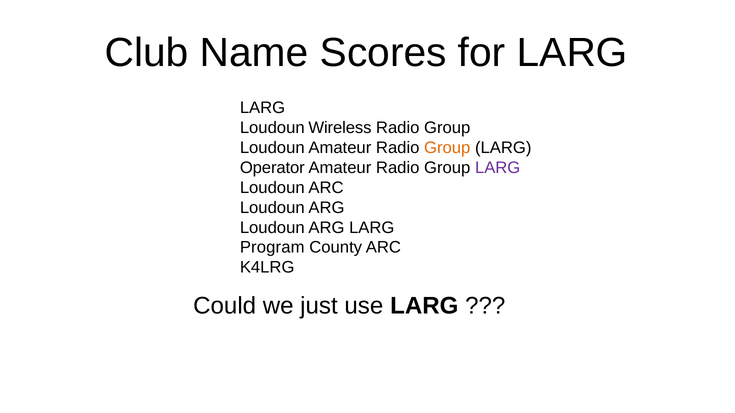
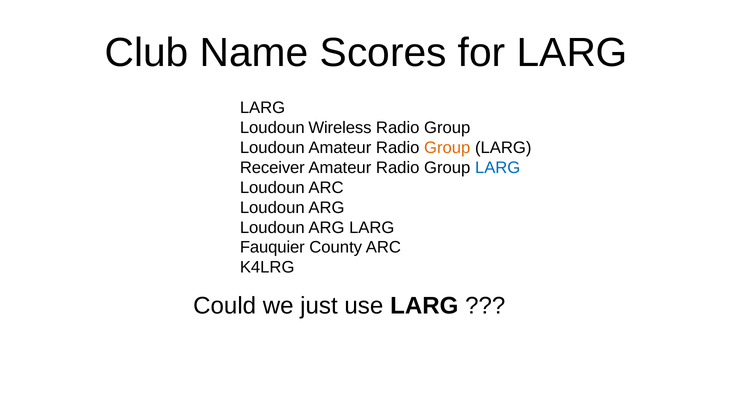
Operator: Operator -> Receiver (272, 168)
LARG colour: purple -> blue (498, 168)
Program: Program -> Fauquier (272, 248)
